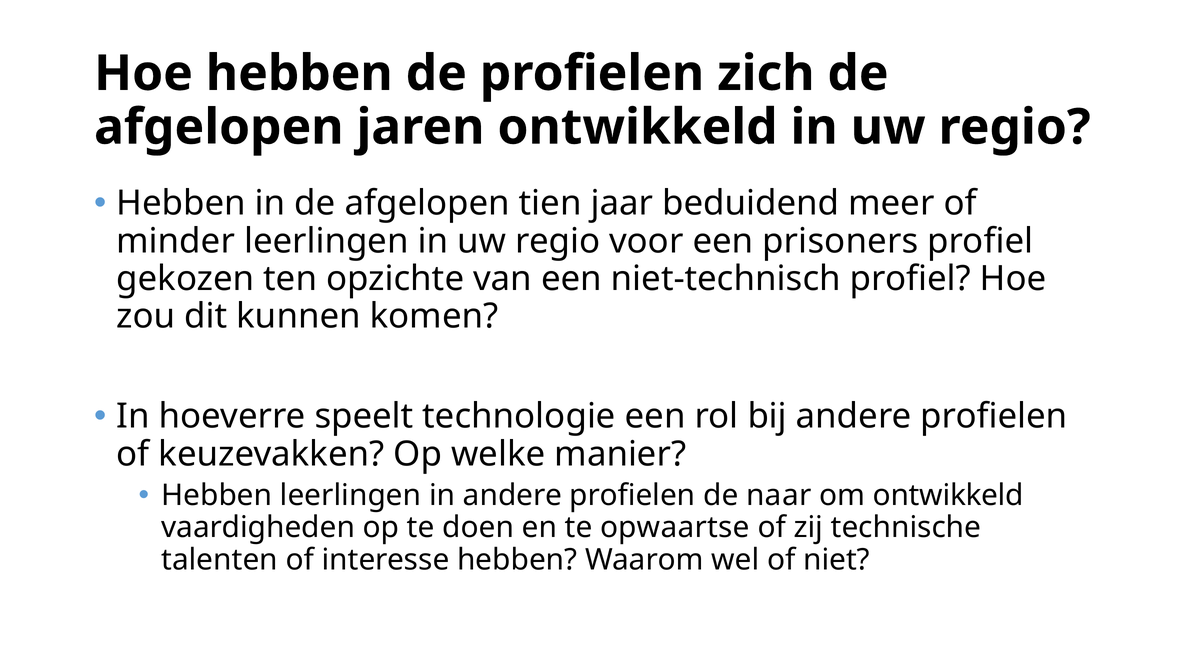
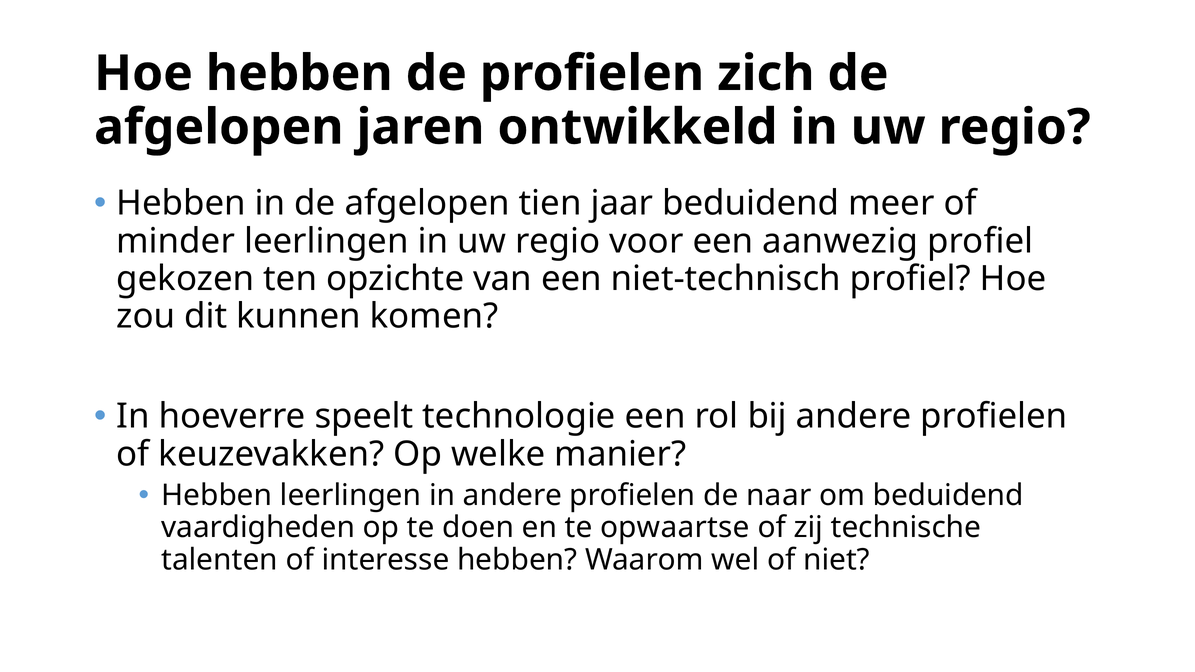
prisoners: prisoners -> aanwezig (840, 241)
om ontwikkeld: ontwikkeld -> beduidend (948, 495)
